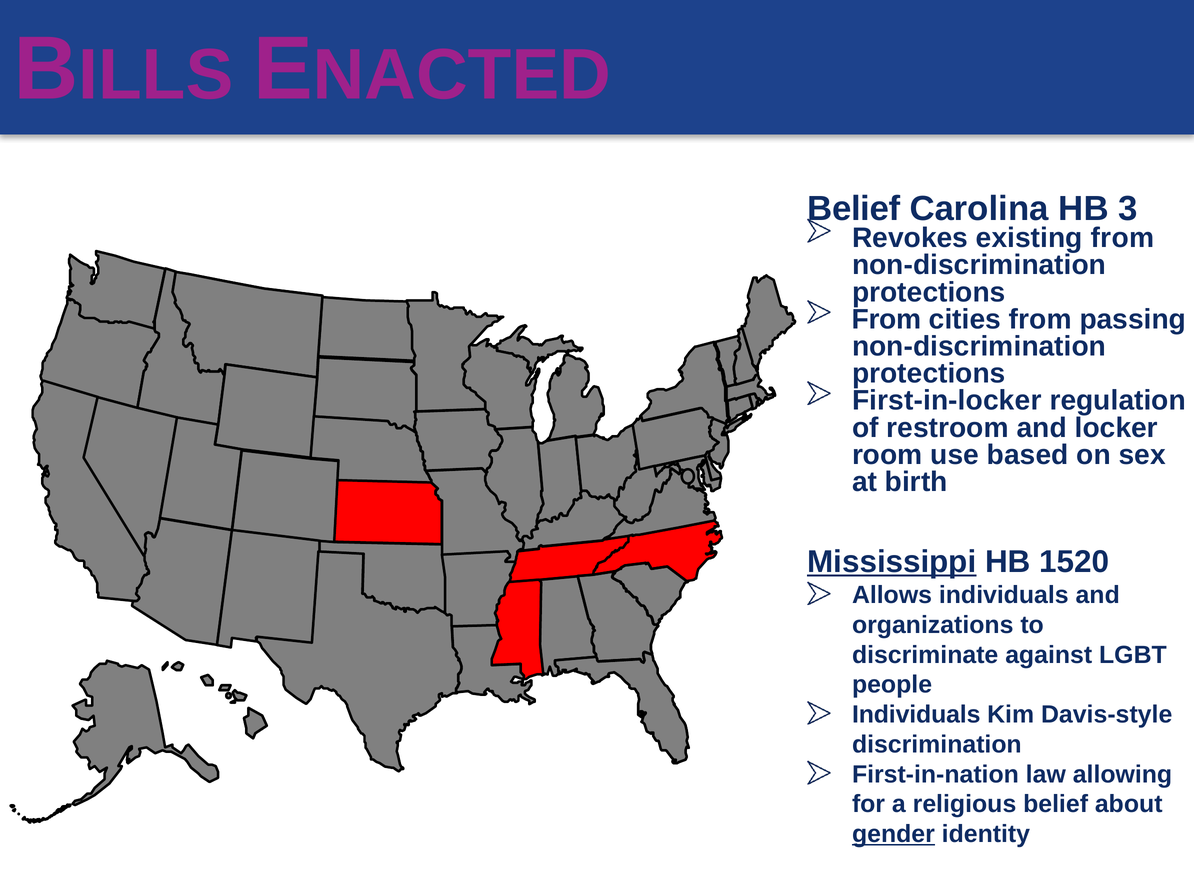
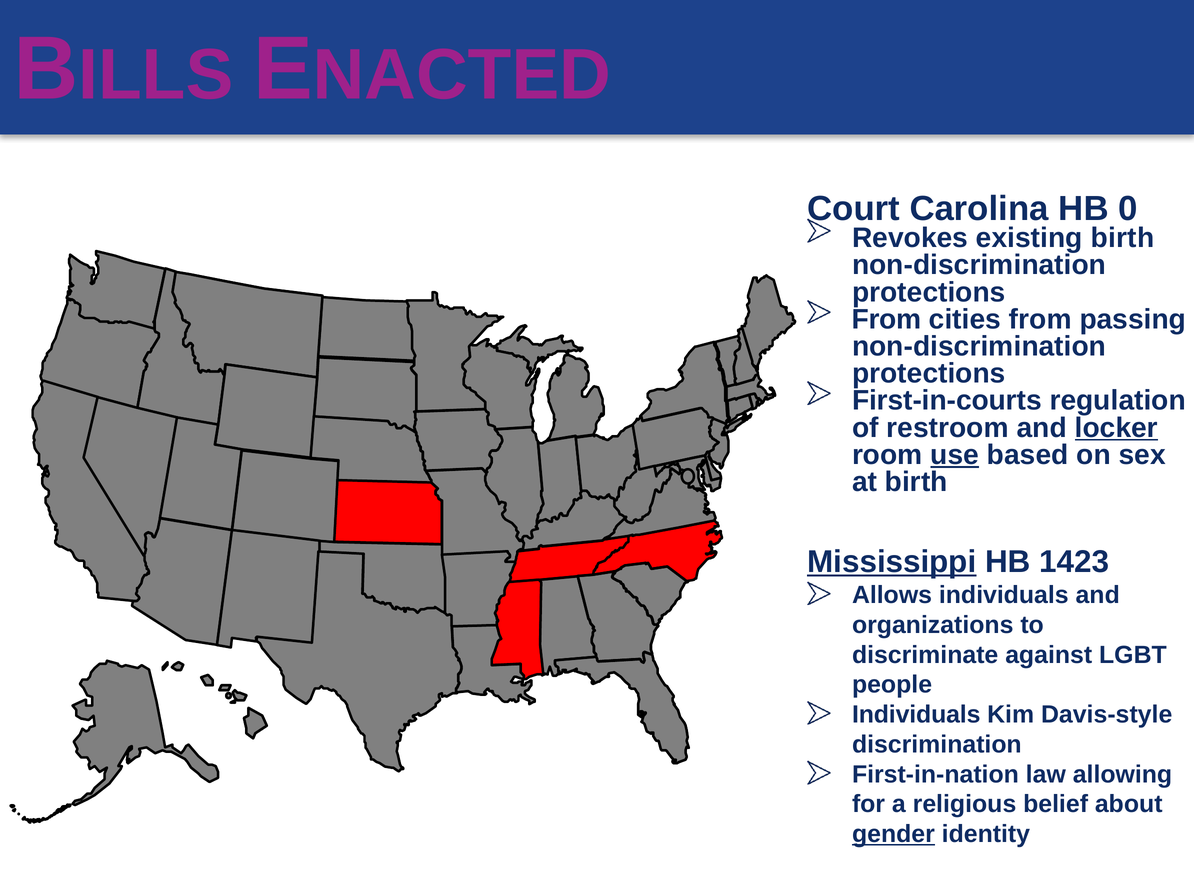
Belief: Belief -> Court (854, 209)
3: 3 -> 0 (1128, 209)
existing from: from -> birth (1122, 238)
First-in-locker: First-in-locker -> First-in-courts (947, 400)
locker underline: none -> present (1116, 427)
use underline: none -> present (955, 455)
1520: 1520 -> 1423 (1074, 561)
